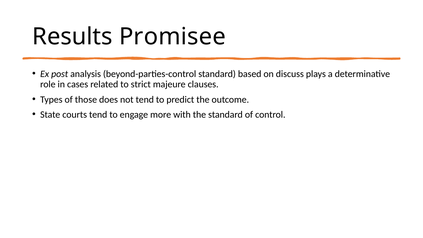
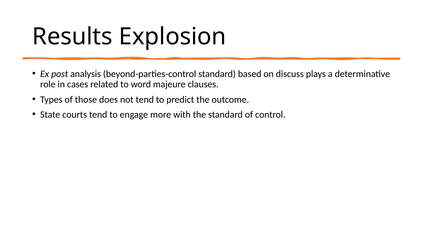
Promisee: Promisee -> Explosion (173, 37)
strict: strict -> word (141, 84)
